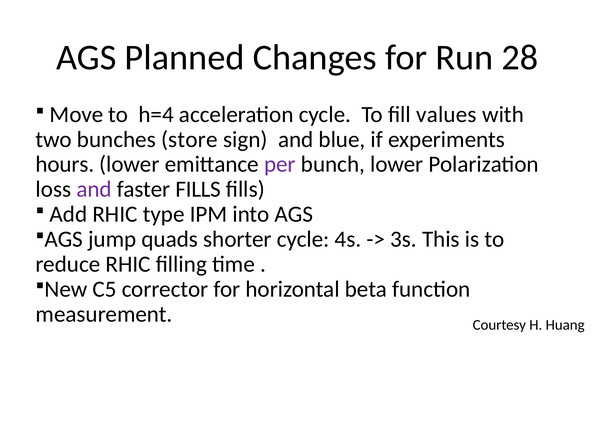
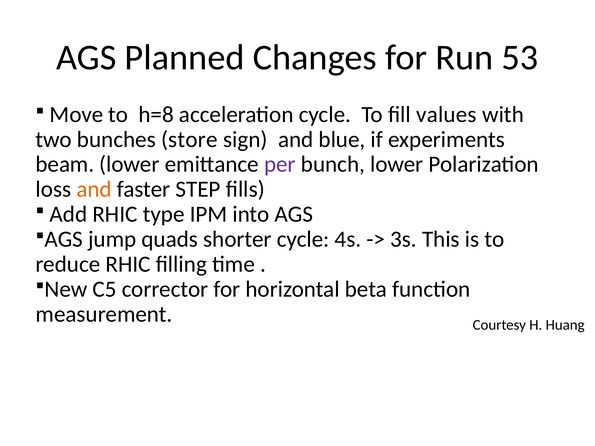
28: 28 -> 53 (520, 58)
h=4: h=4 -> h=8 (156, 114)
hours: hours -> beam (65, 164)
and colour: purple -> orange (94, 189)
faster FILLS: FILLS -> STEP (198, 189)
